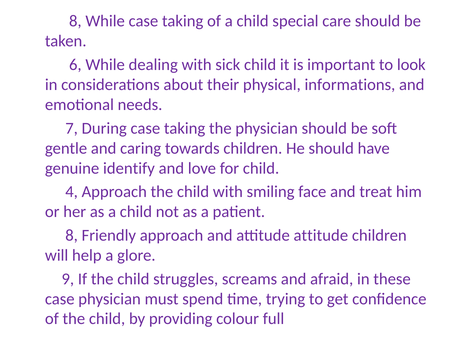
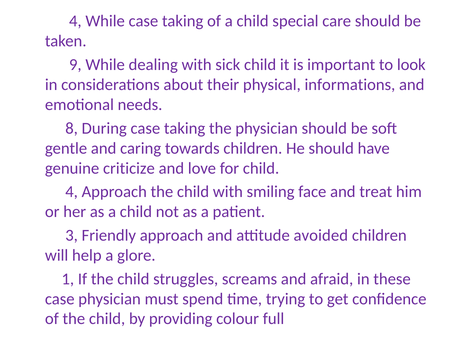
8: 8 -> 4 (75, 21)
6: 6 -> 9 (75, 65)
7: 7 -> 8 (72, 128)
identify: identify -> criticize (129, 168)
8: 8 -> 3 (72, 235)
attitude attitude: attitude -> avoided (321, 235)
9: 9 -> 1 (68, 279)
